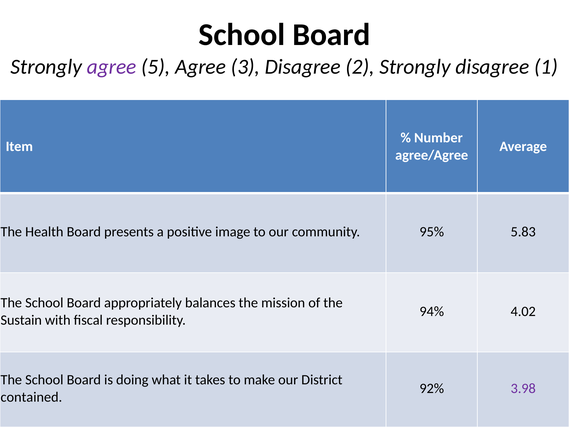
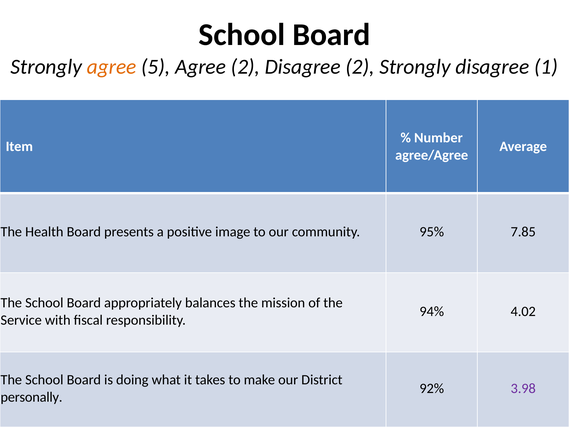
agree colour: purple -> orange (112, 67)
Agree 3: 3 -> 2 (245, 67)
5.83: 5.83 -> 7.85 (523, 232)
Sustain: Sustain -> Service (21, 320)
contained: contained -> personally (31, 397)
